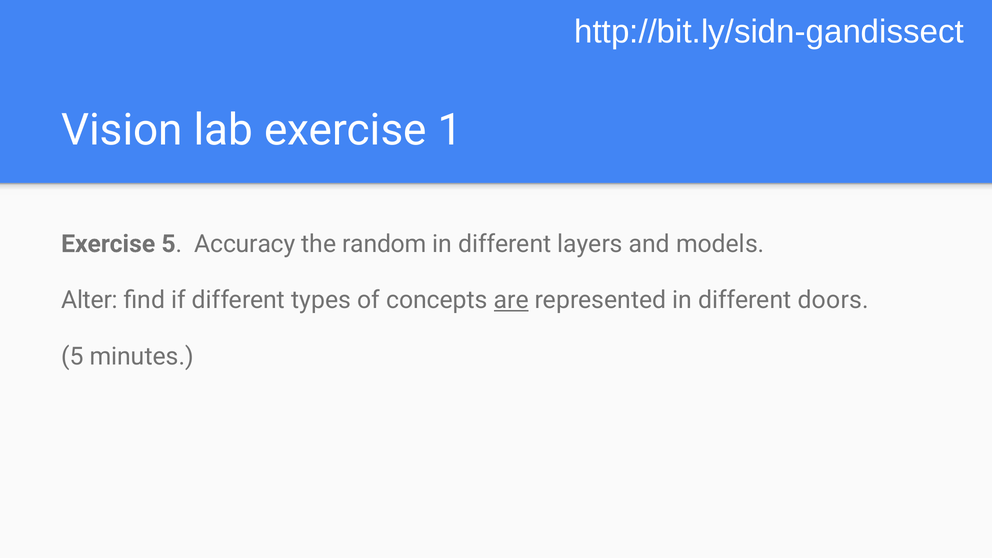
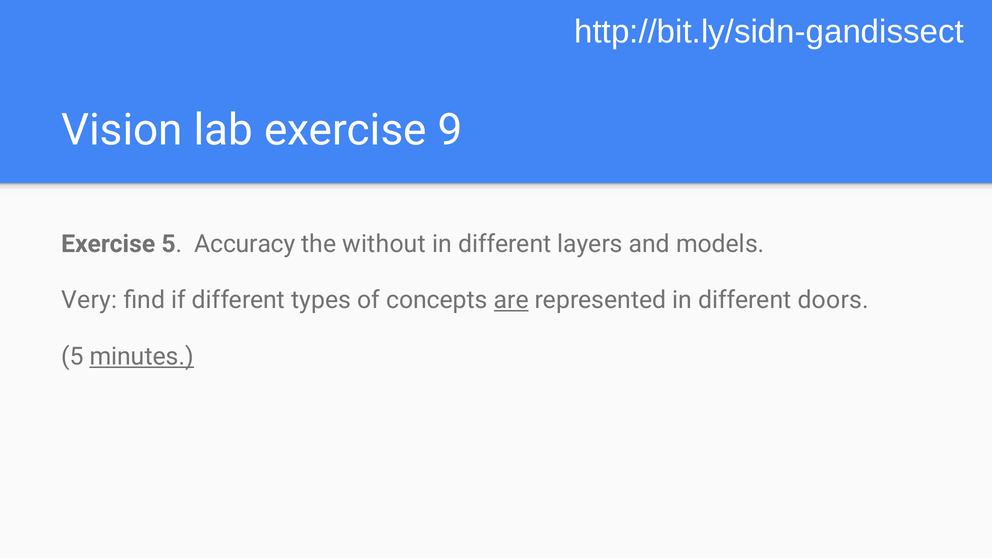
1: 1 -> 9 (450, 130)
random: random -> without (384, 244)
Alter: Alter -> Very (89, 300)
minutes underline: none -> present (142, 356)
